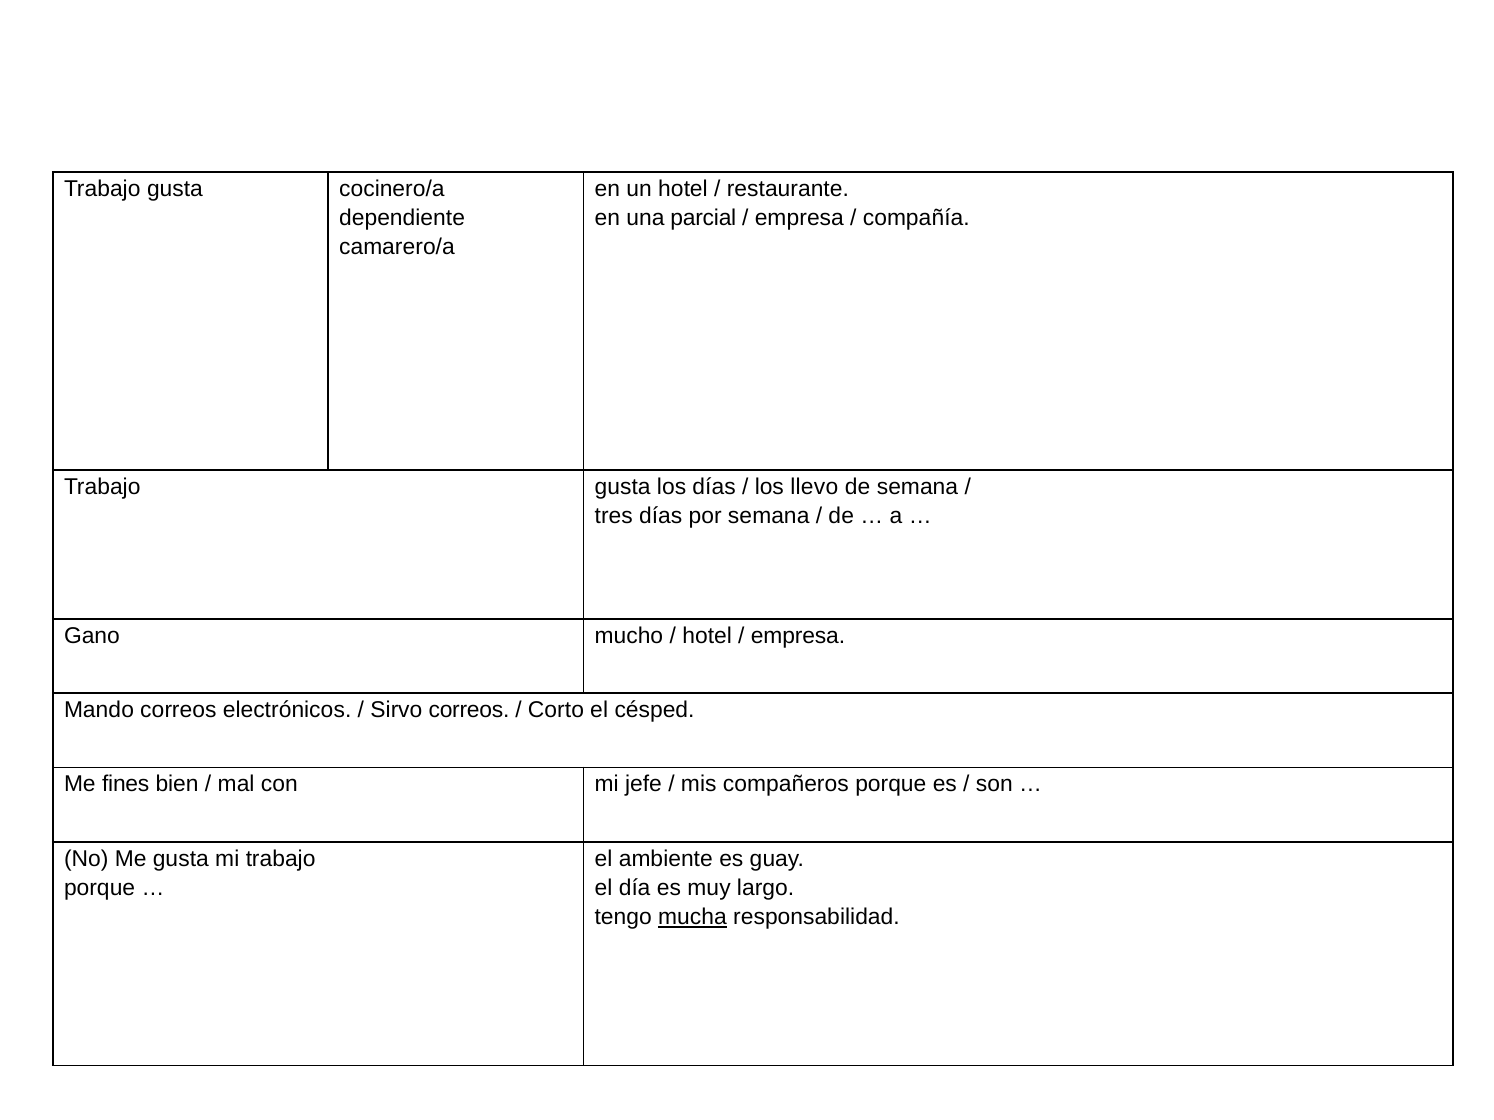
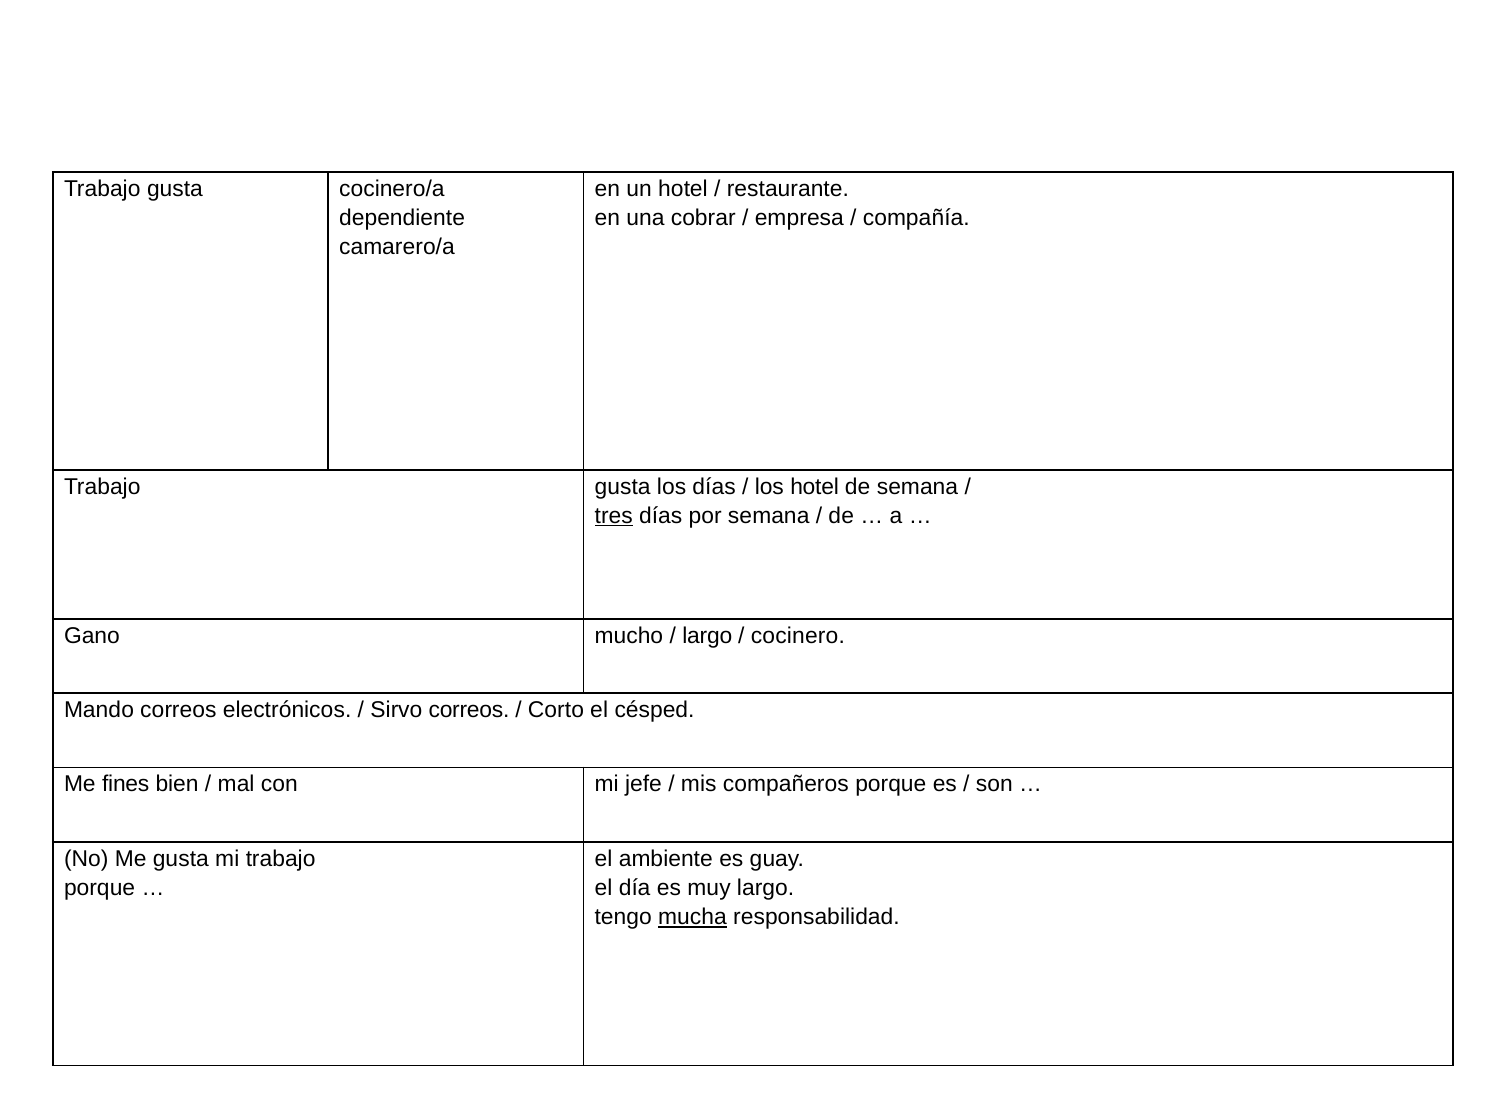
parcial: parcial -> cobrar (703, 218)
los llevo: llevo -> hotel (815, 487)
tres underline: none -> present (614, 516)
hotel: hotel -> largo (707, 636)
empresa: empresa -> cocinero (798, 636)
